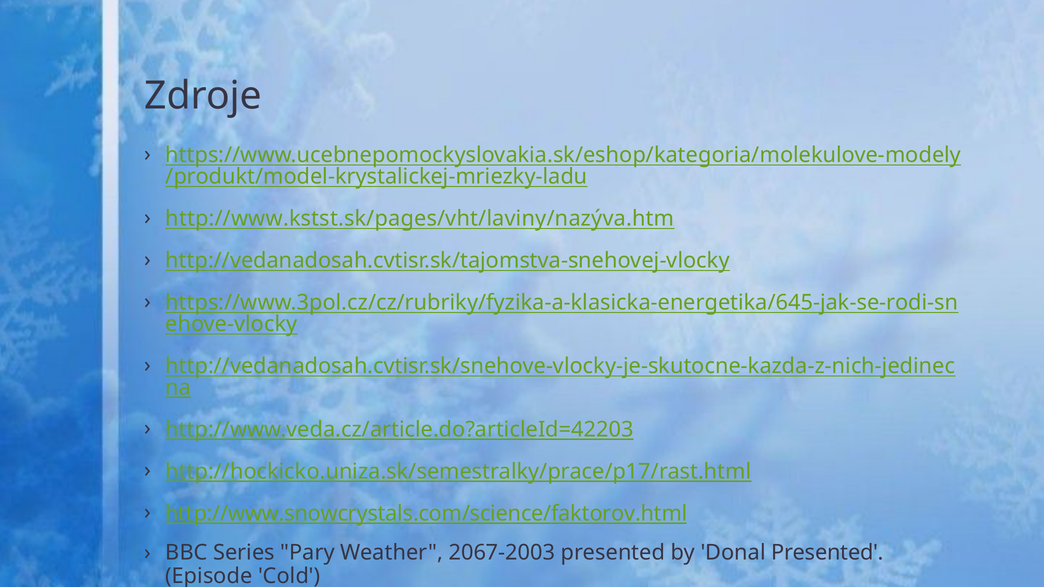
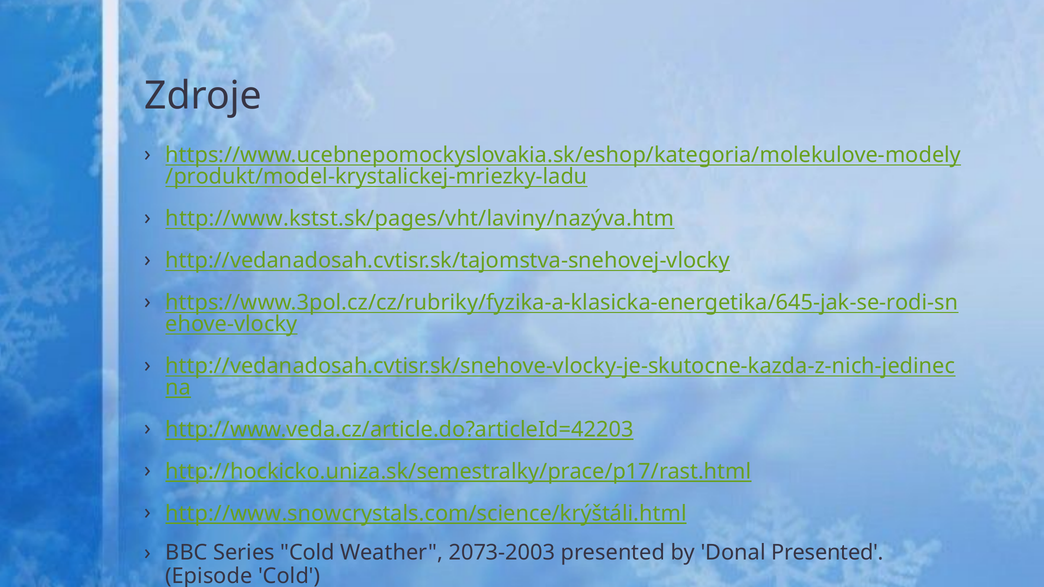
http://www.snowcrystals.com/science/faktorov.html: http://www.snowcrystals.com/science/faktorov.html -> http://www.snowcrystals.com/science/krýštáli.html (426, 514)
Series Pary: Pary -> Cold (308, 553)
2067-2003: 2067-2003 -> 2073-2003 (502, 553)
